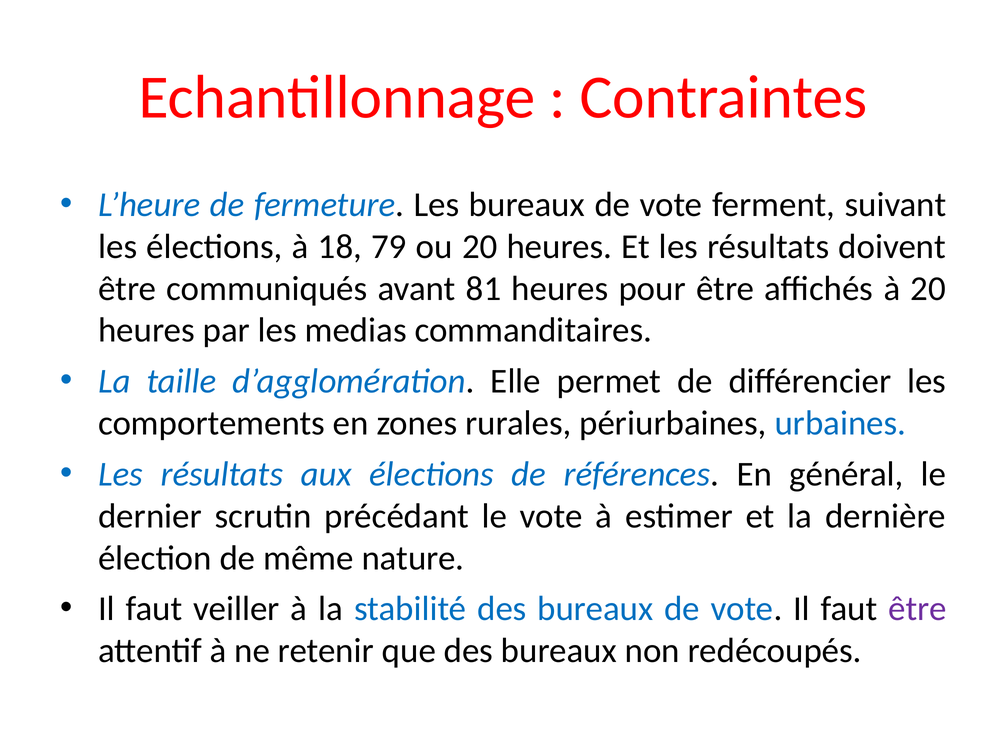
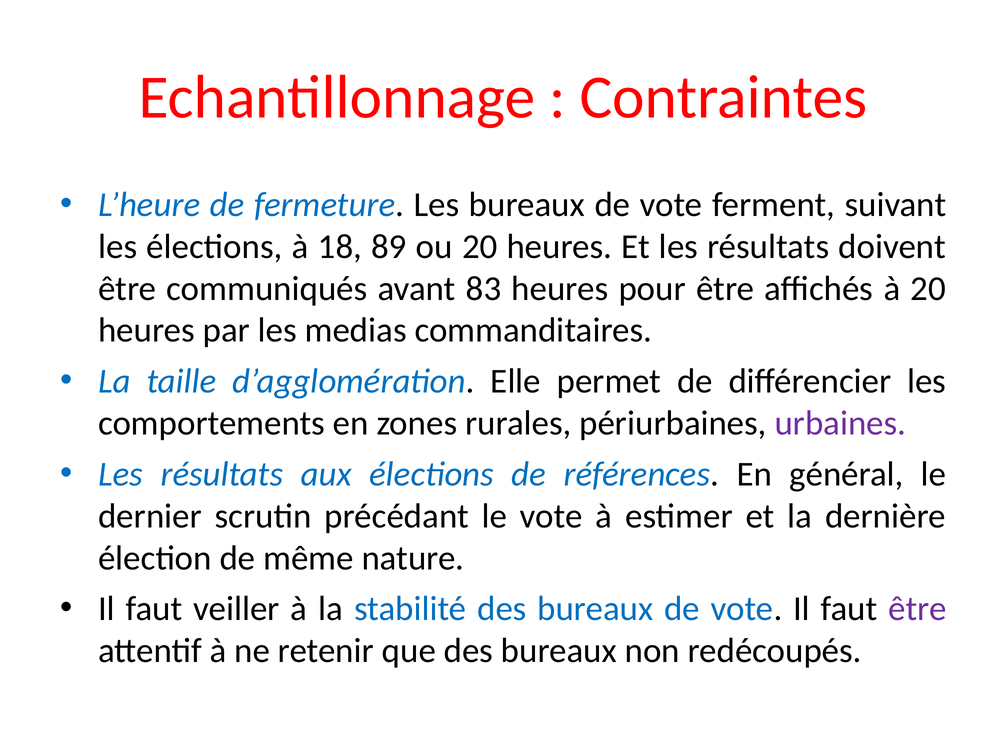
79: 79 -> 89 (389, 247)
81: 81 -> 83 (484, 289)
urbaines colour: blue -> purple (840, 423)
